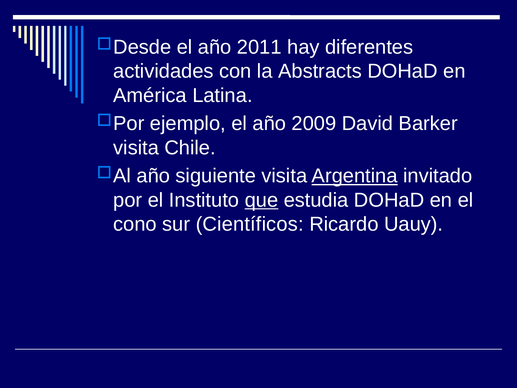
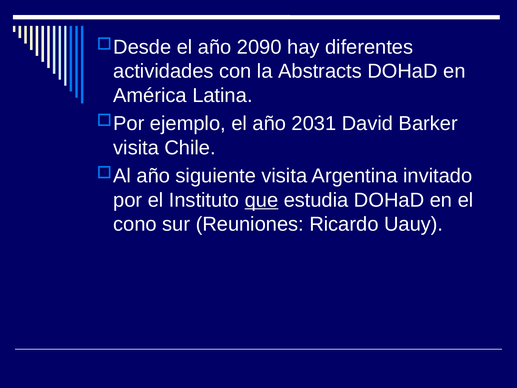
2011: 2011 -> 2090 (259, 47)
2009: 2009 -> 2031 (314, 124)
Argentina underline: present -> none (355, 176)
Científicos: Científicos -> Reuniones (250, 224)
